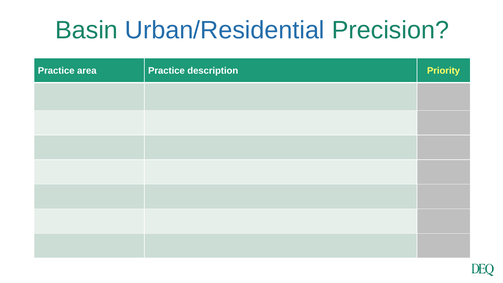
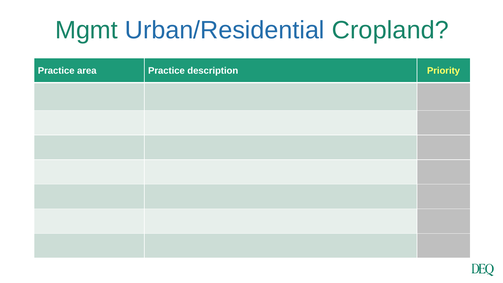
Basin: Basin -> Mgmt (86, 30)
Precision: Precision -> Cropland (390, 30)
